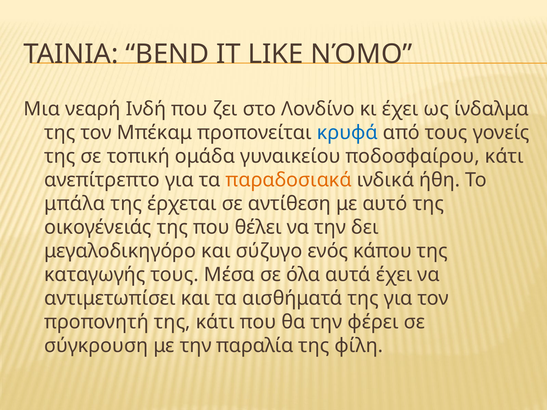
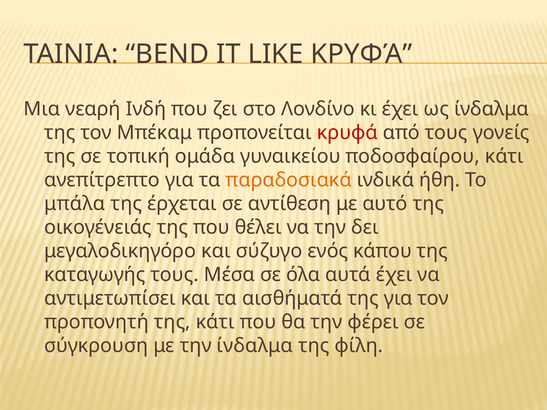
LIKE ΝΌΜΟ: ΝΌΜΟ -> ΚΡΥΦΆ (361, 54)
κρυφά colour: blue -> red (347, 133)
την παραλία: παραλία -> ίνδαλμα (255, 346)
